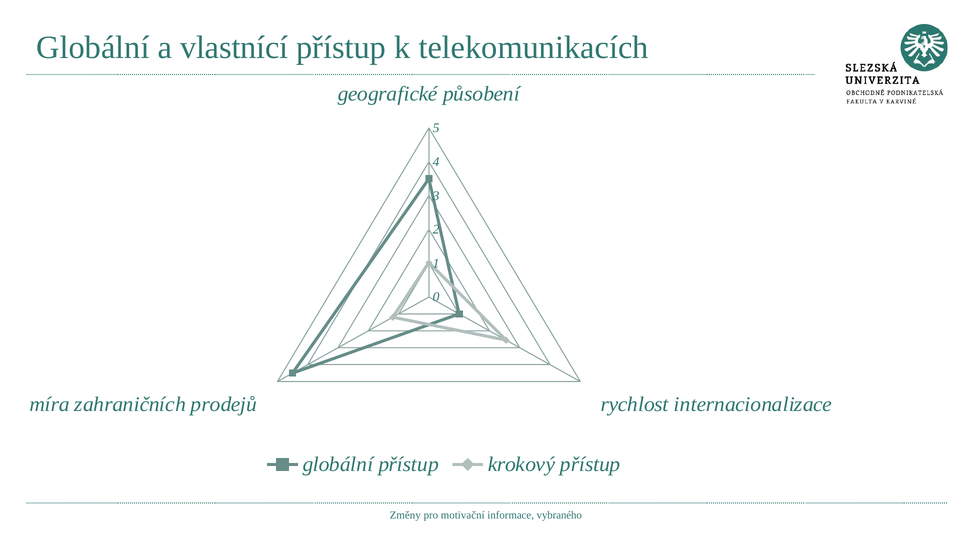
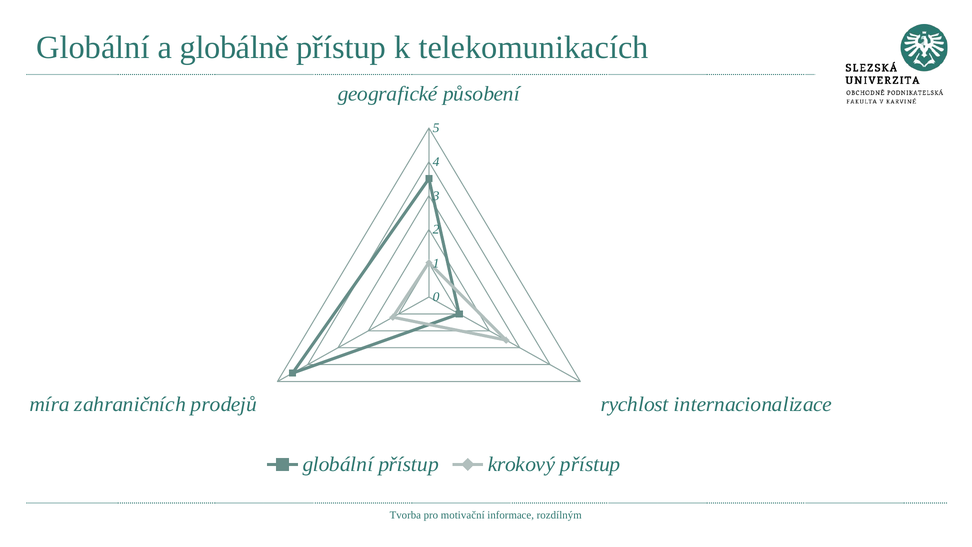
vlastnící: vlastnící -> globálně (234, 47)
Změny: Změny -> Tvorba (405, 515)
vybraného: vybraného -> rozdílným (559, 515)
